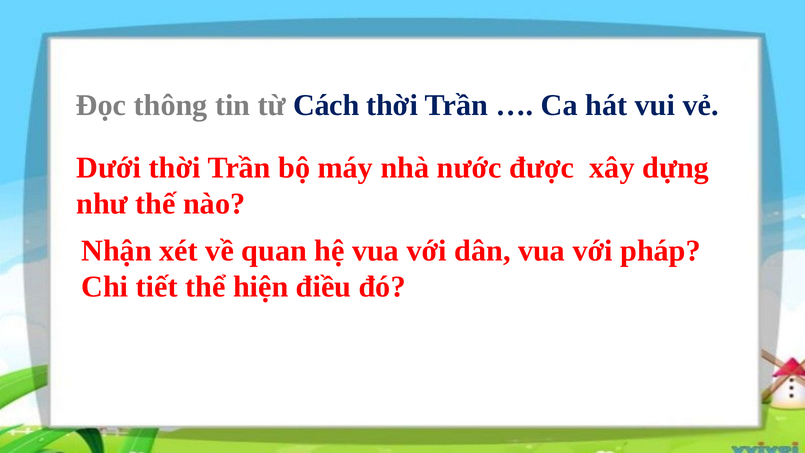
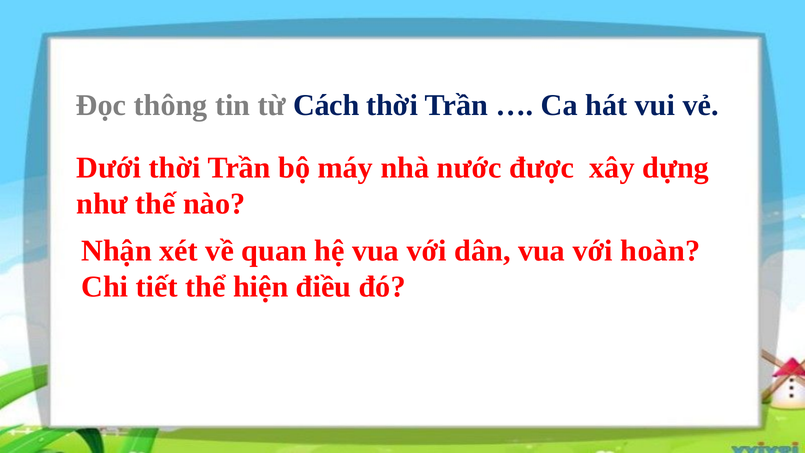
pháp: pháp -> hoàn (660, 251)
